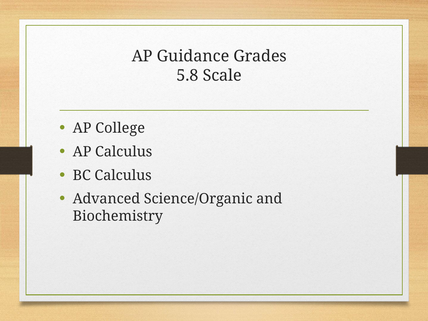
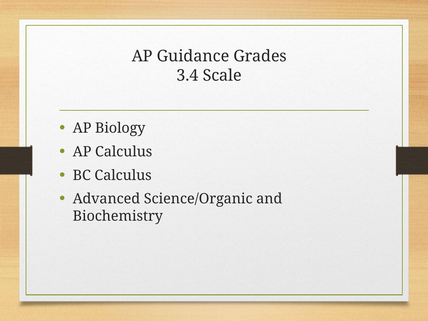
5.8: 5.8 -> 3.4 (188, 76)
College: College -> Biology (120, 128)
